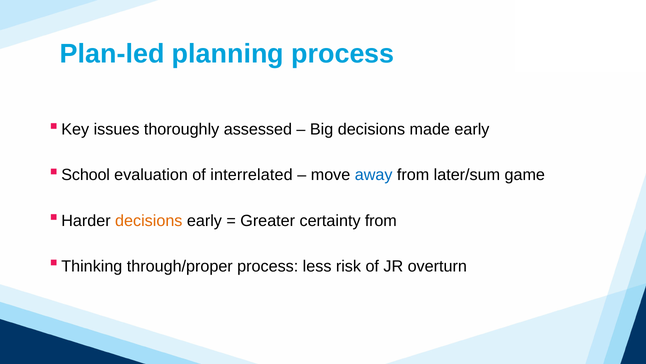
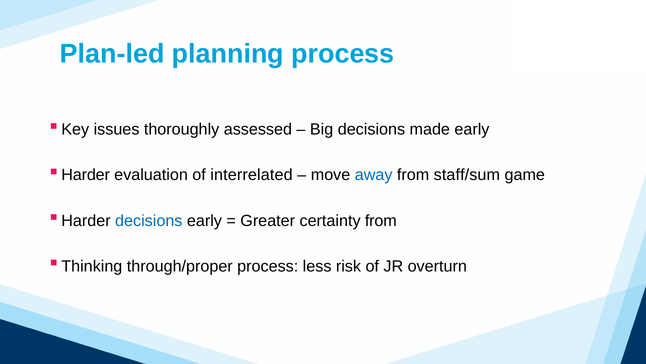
School: School -> Harder (86, 175)
later/sum: later/sum -> staff/sum (467, 175)
decisions colour: orange -> blue (149, 220)
